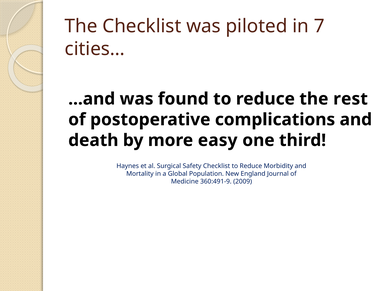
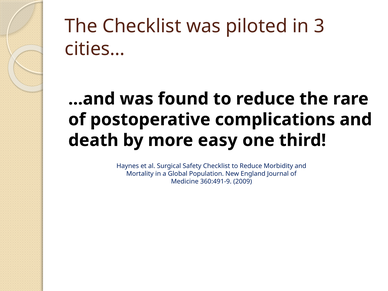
7: 7 -> 3 (319, 26)
rest: rest -> rare (351, 99)
